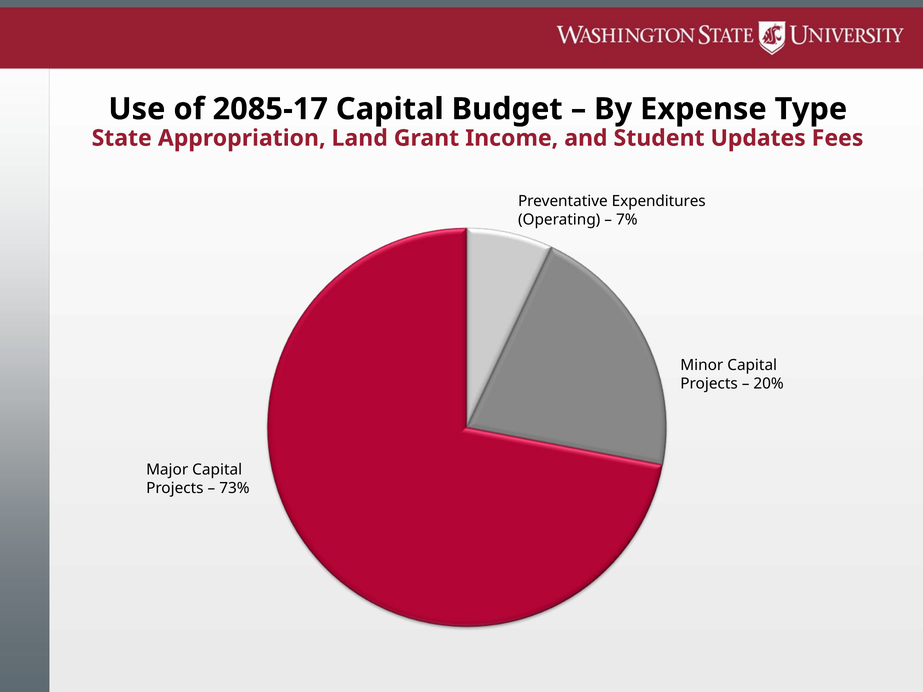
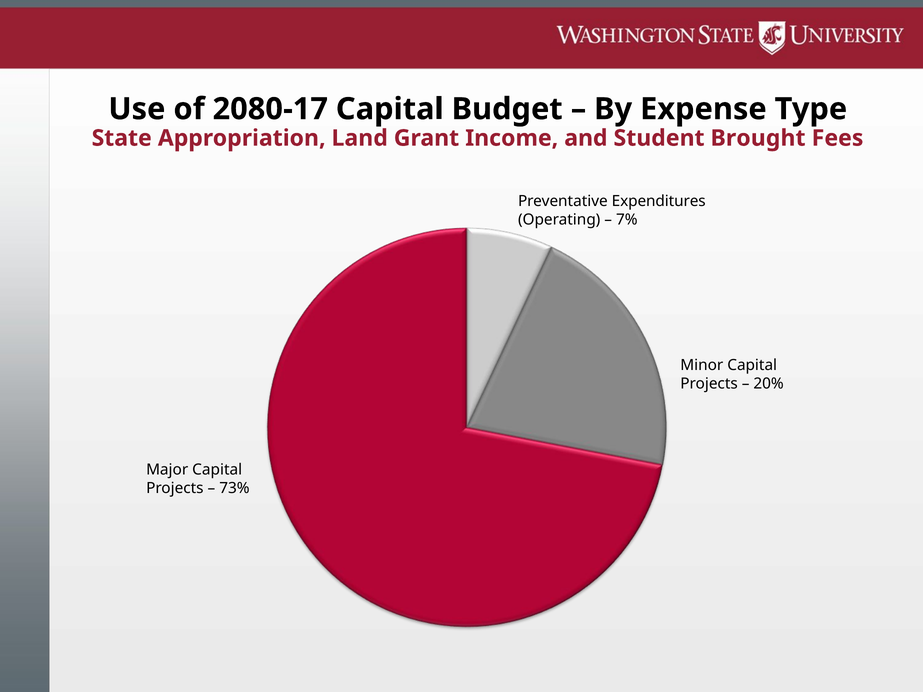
2085-17: 2085-17 -> 2080-17 (270, 109)
Updates: Updates -> Brought (758, 138)
